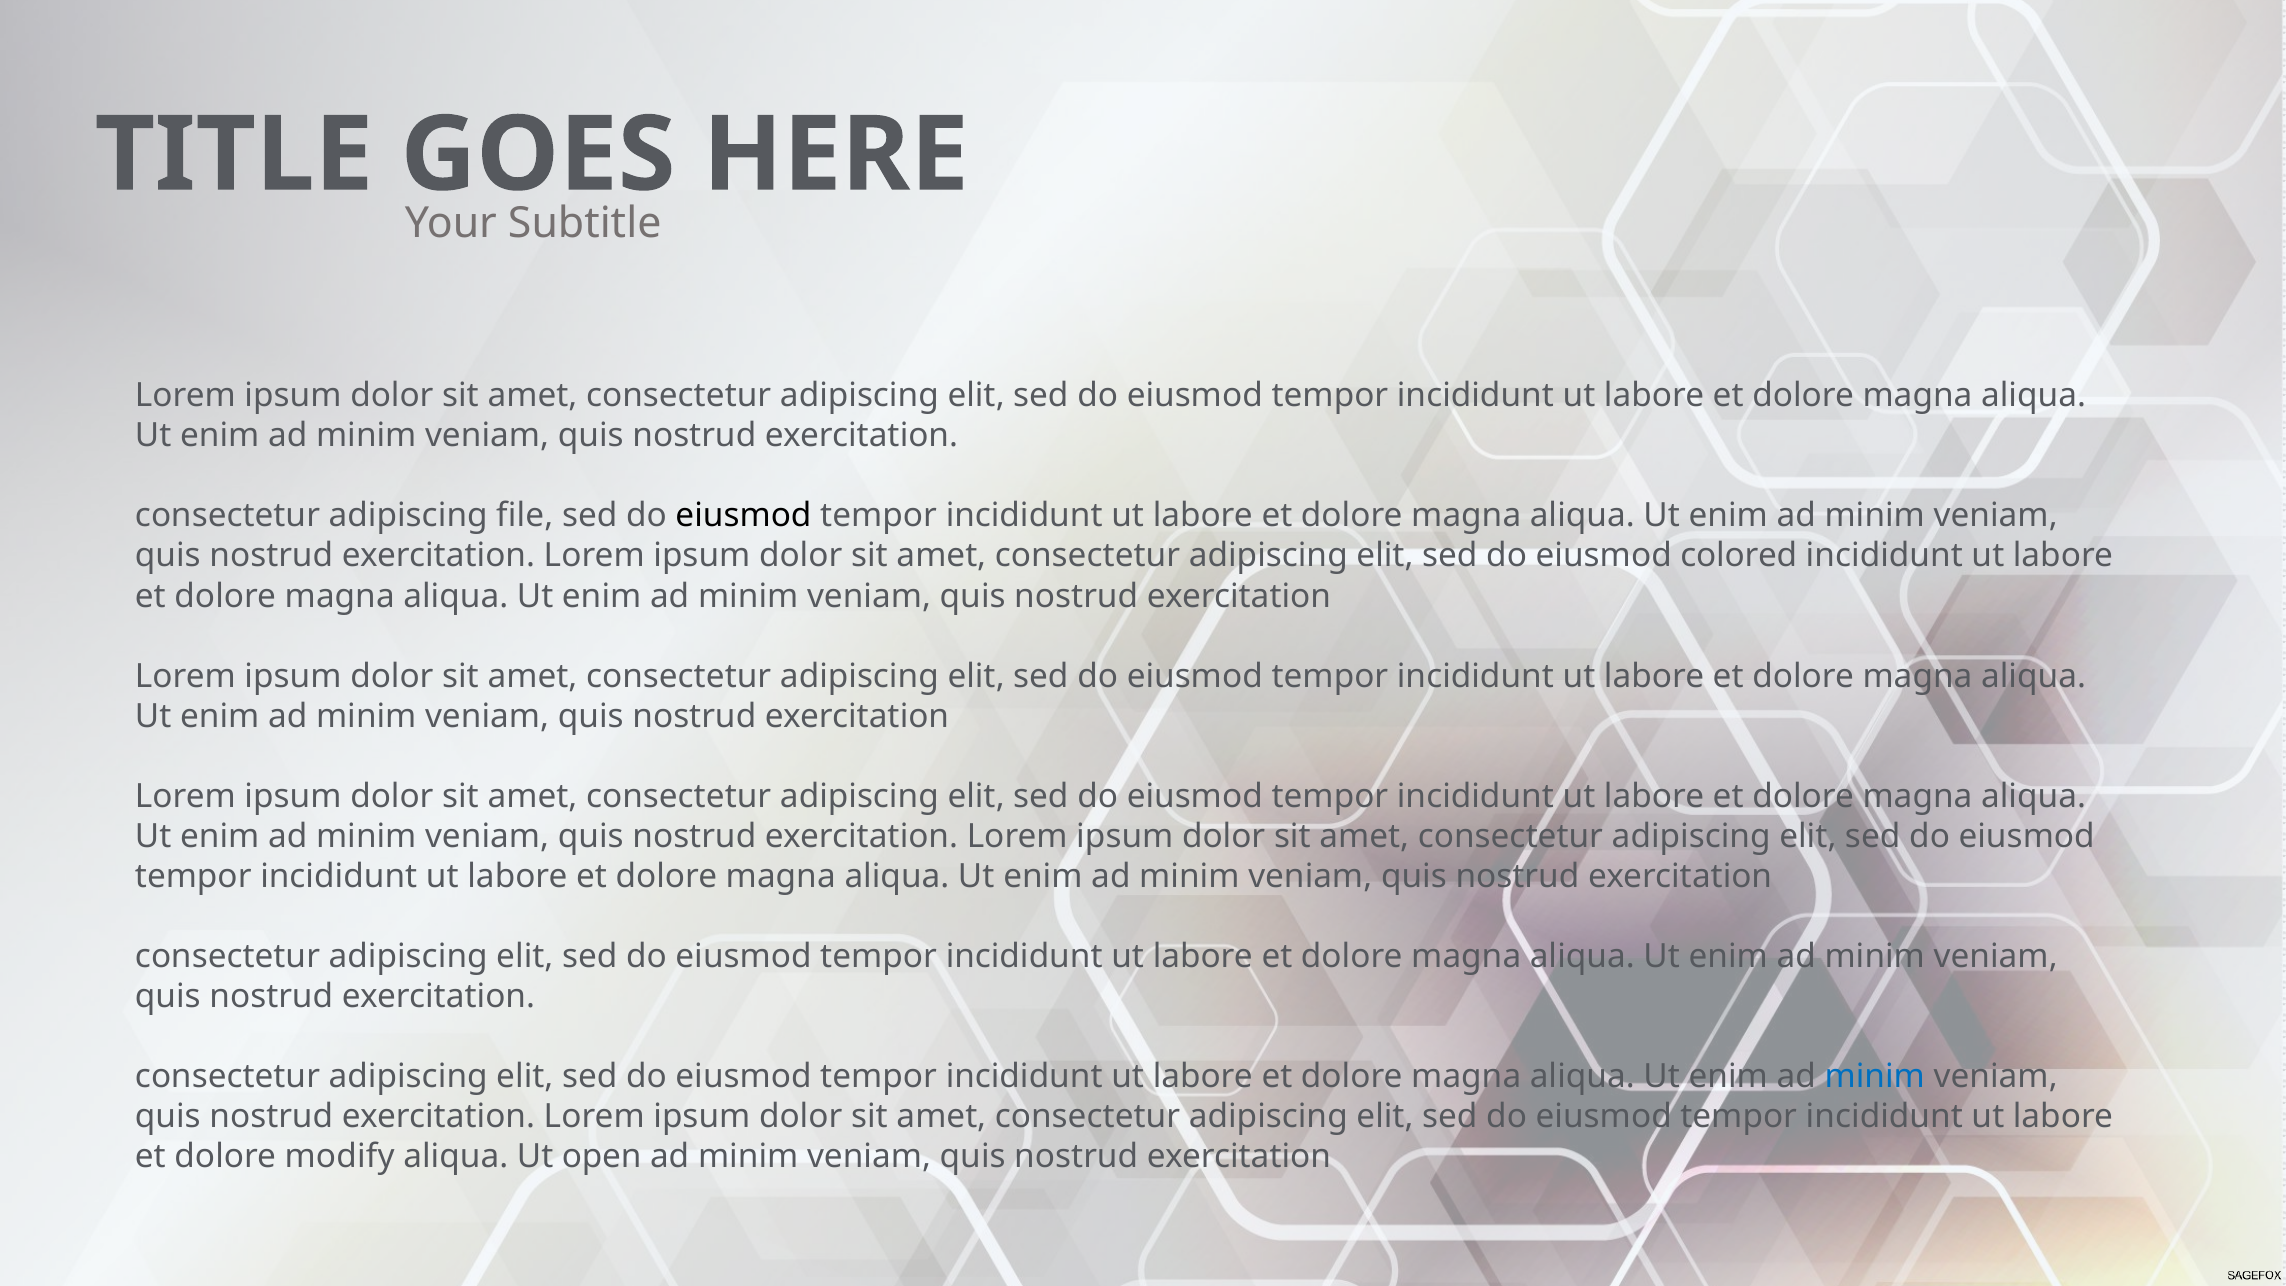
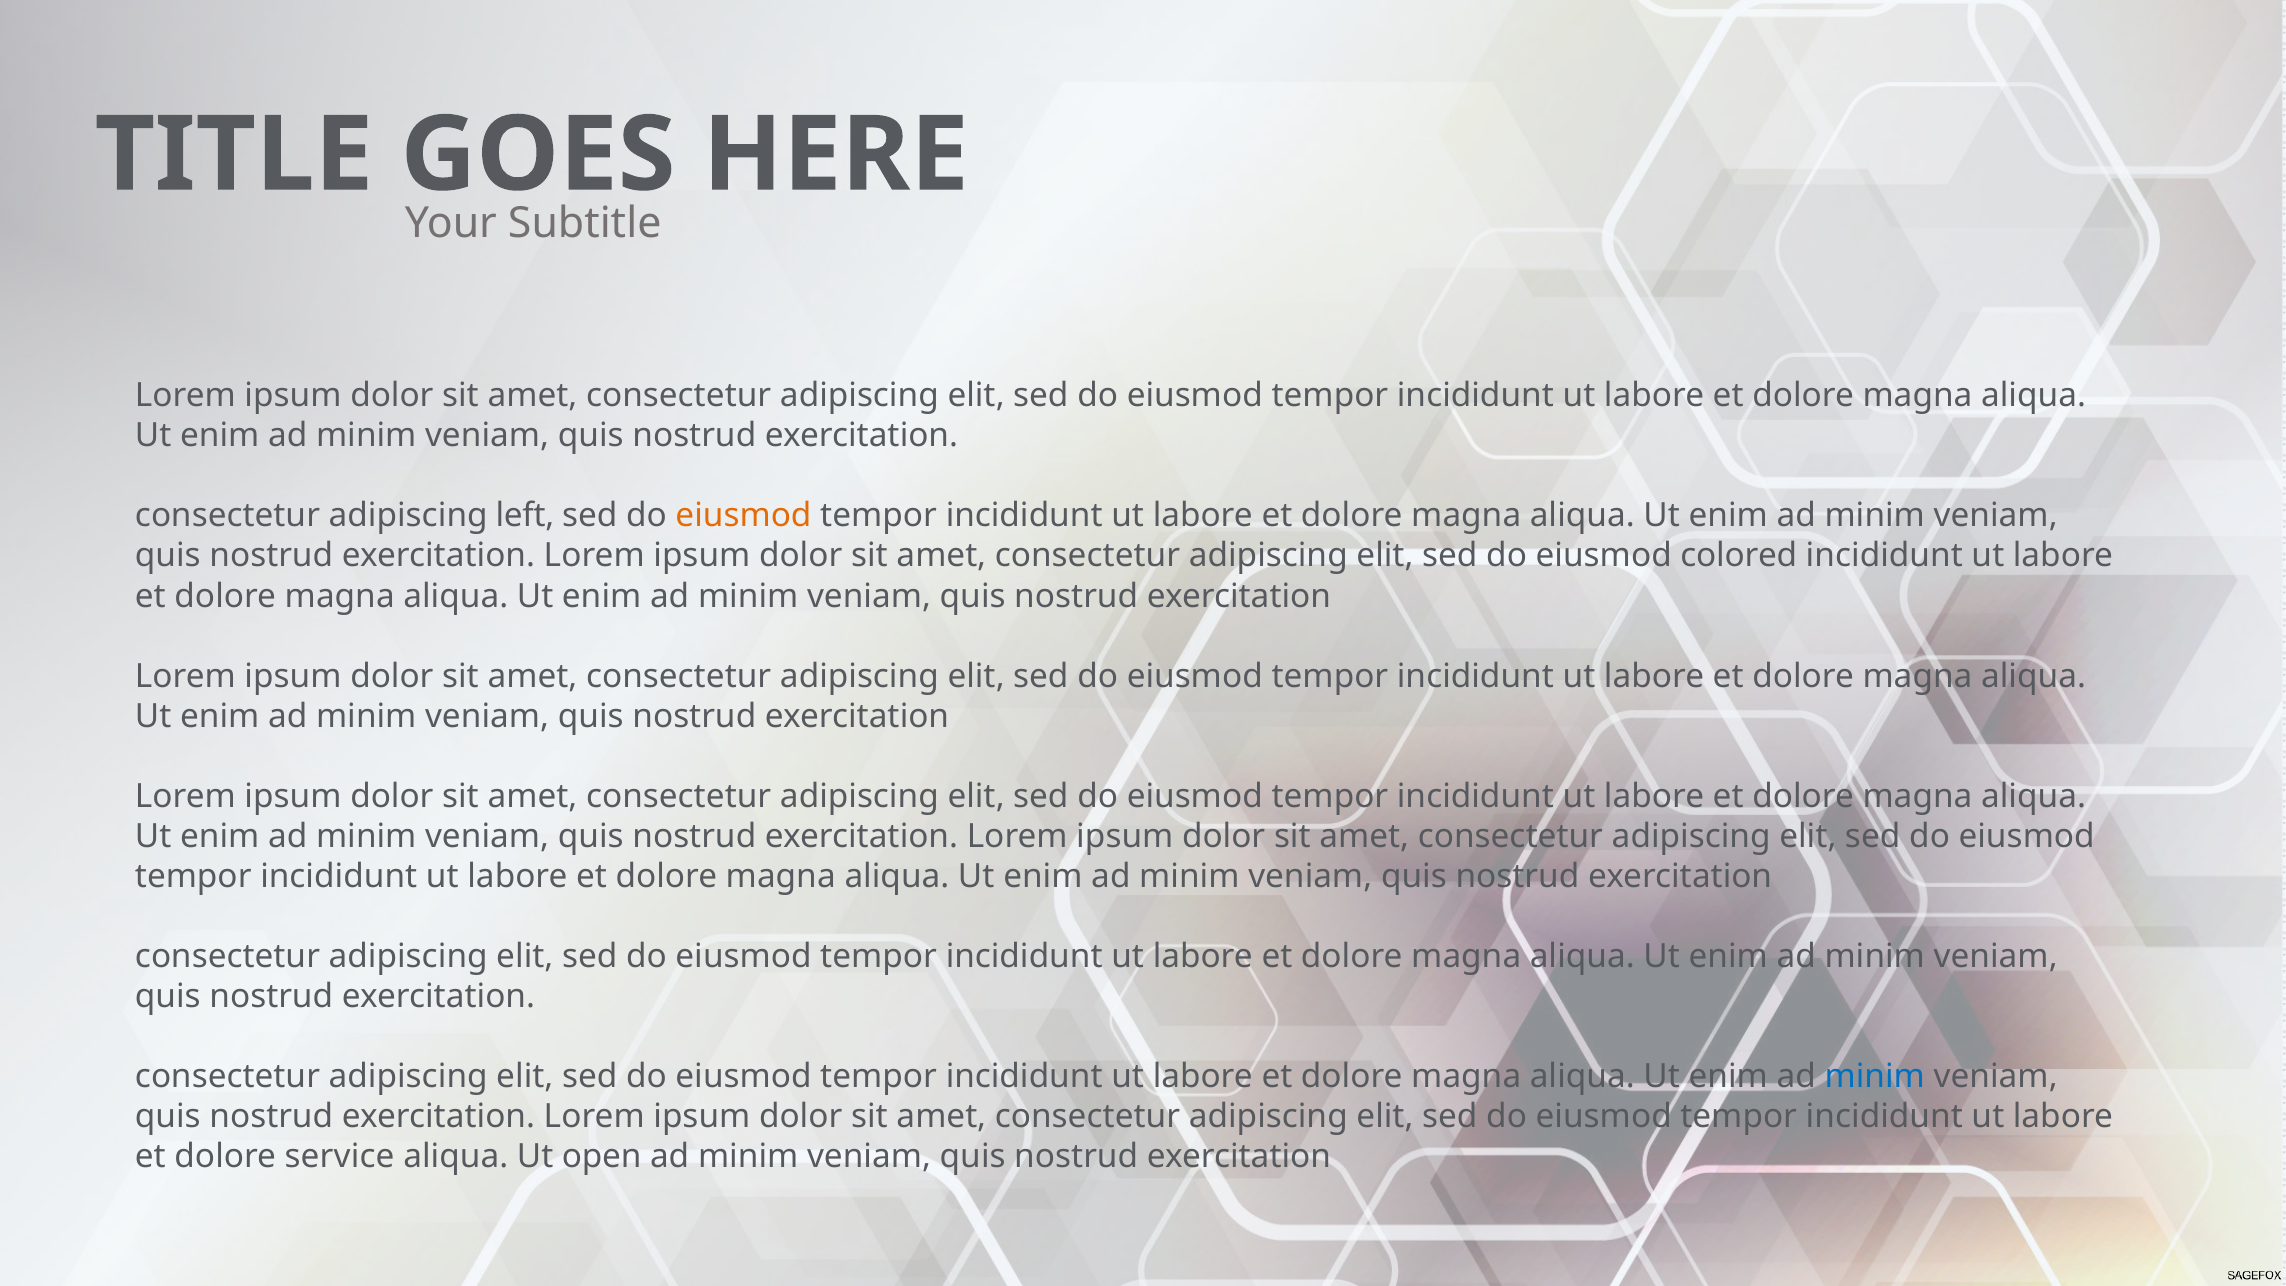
file: file -> left (525, 516)
eiusmod colour: black -> orange (743, 516)
modify: modify -> service (340, 1156)
